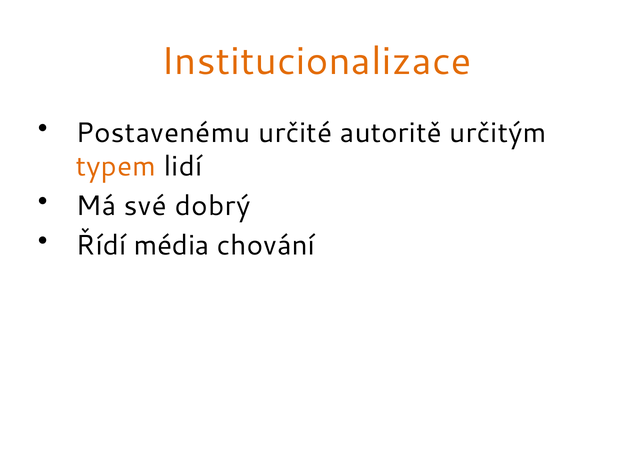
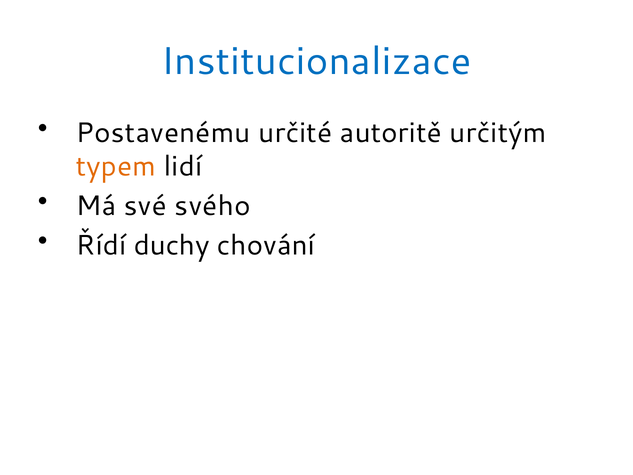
Institucionalizace colour: orange -> blue (316, 61)
dobrý: dobrý -> svého (213, 206)
média: média -> duchy (172, 245)
